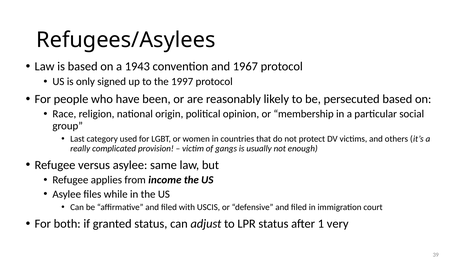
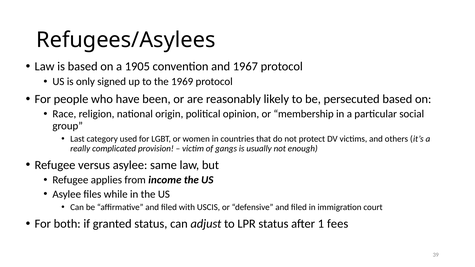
1943: 1943 -> 1905 (137, 67)
1997: 1997 -> 1969 (182, 82)
very: very -> fees (338, 224)
